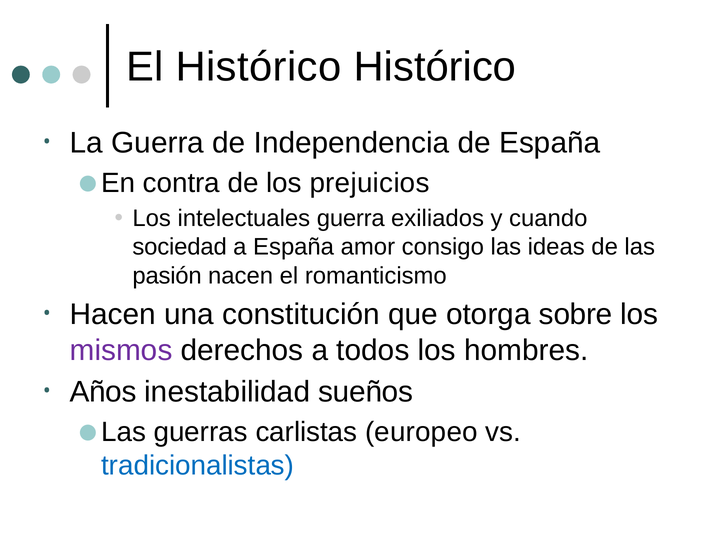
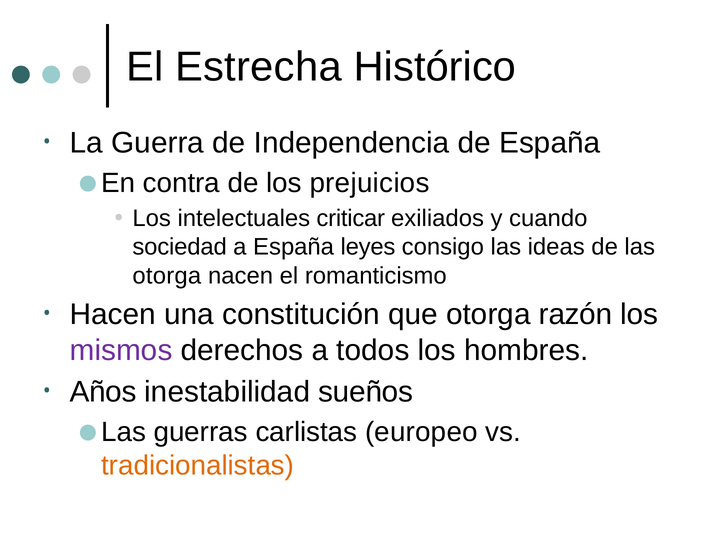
El Histórico: Histórico -> Estrecha (258, 67)
intelectuales guerra: guerra -> criticar (351, 218)
amor: amor -> leyes (368, 247)
pasión: pasión -> otorga (167, 276)
sobre: sobre -> razón (576, 314)
tradicionalistas colour: blue -> orange (198, 465)
